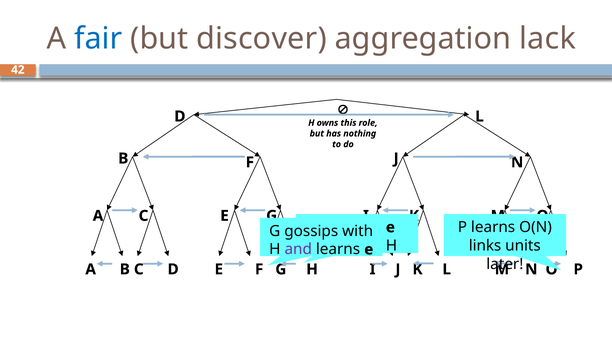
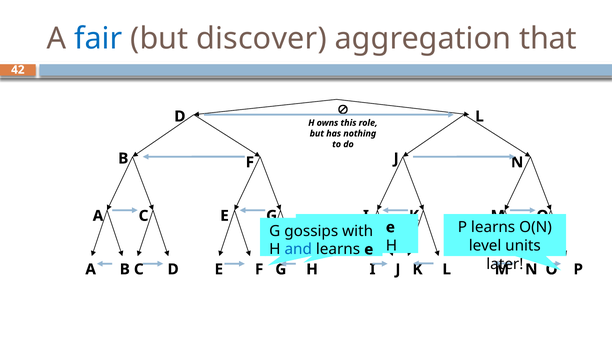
lack: lack -> that (548, 38)
links: links -> level (485, 246)
and colour: purple -> blue (298, 250)
